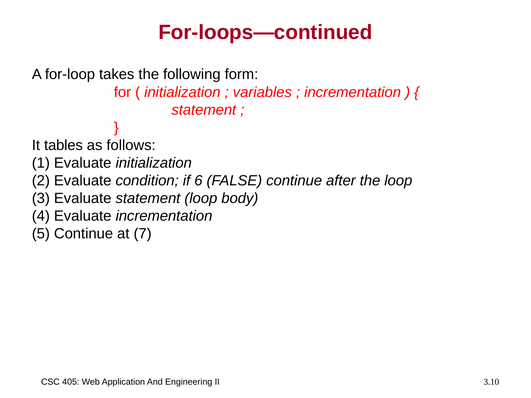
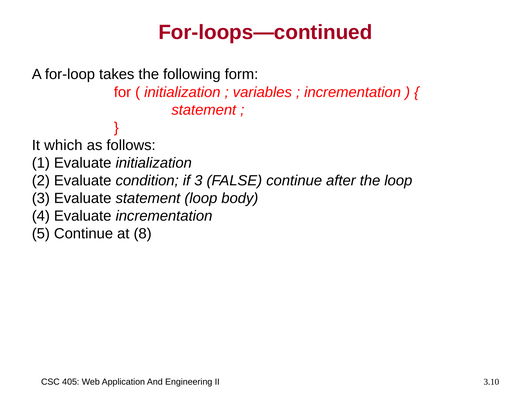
tables: tables -> which (63, 145)
if 6: 6 -> 3 (198, 181)
7: 7 -> 8 (143, 234)
